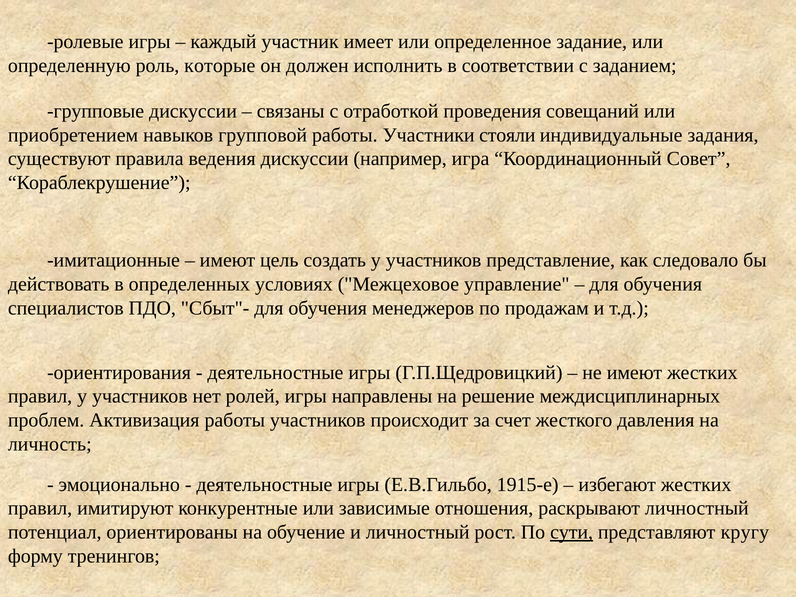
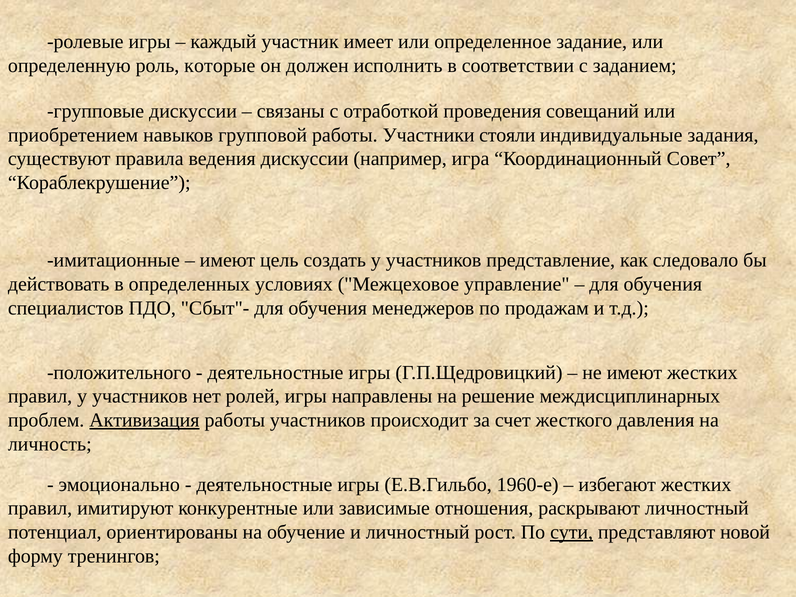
ориентирования: ориентирования -> положительного (119, 372)
Активизация underline: none -> present (144, 420)
1915-е: 1915-е -> 1960-е (528, 485)
кругу: кругу -> новой (745, 532)
